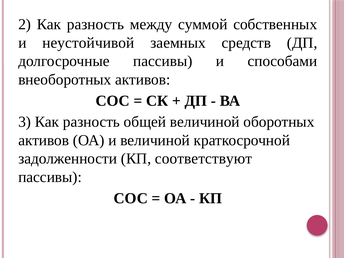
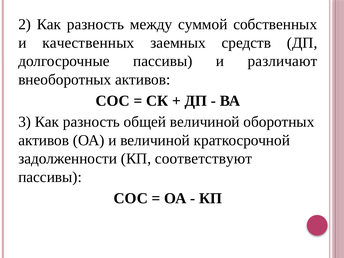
неустойчивой: неустойчивой -> качественных (88, 43)
способами: способами -> различают (282, 61)
